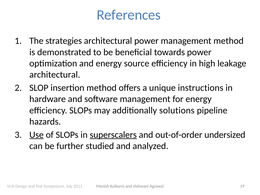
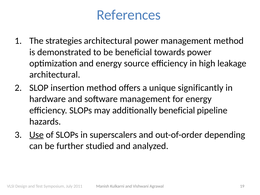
instructions: instructions -> significantly (201, 88)
additionally solutions: solutions -> beneficial (177, 110)
superscalers underline: present -> none (113, 135)
undersized: undersized -> depending (225, 135)
